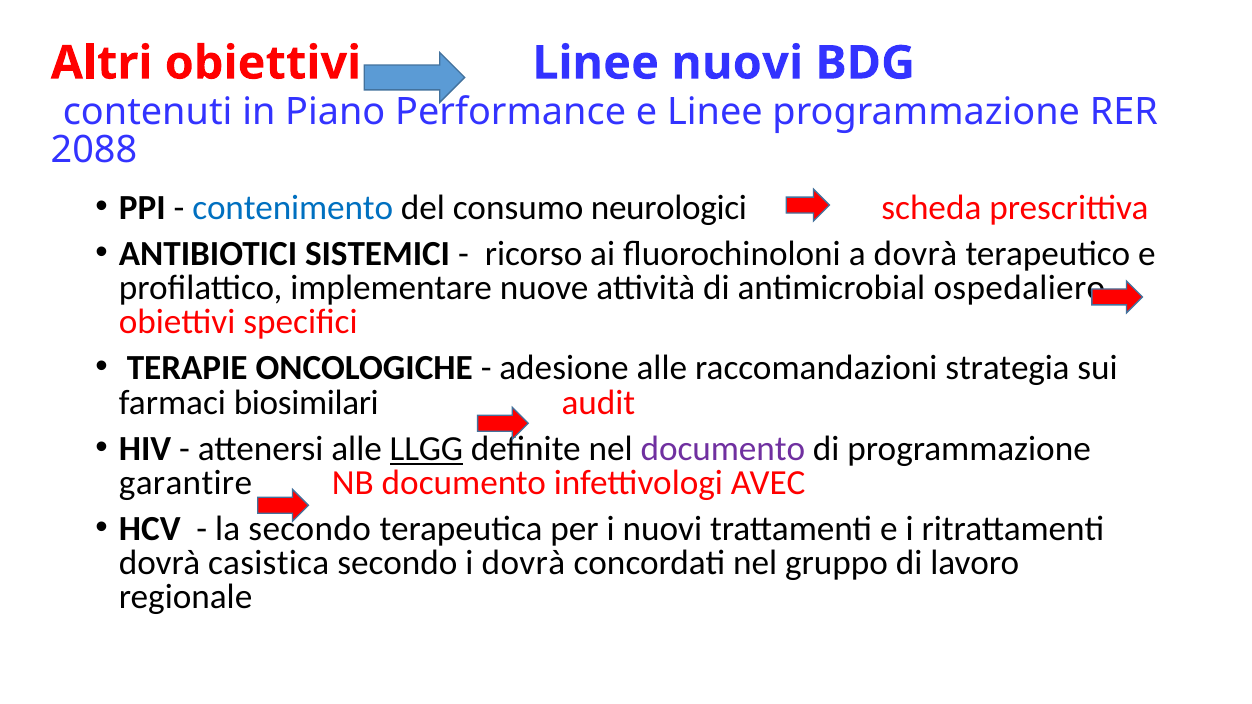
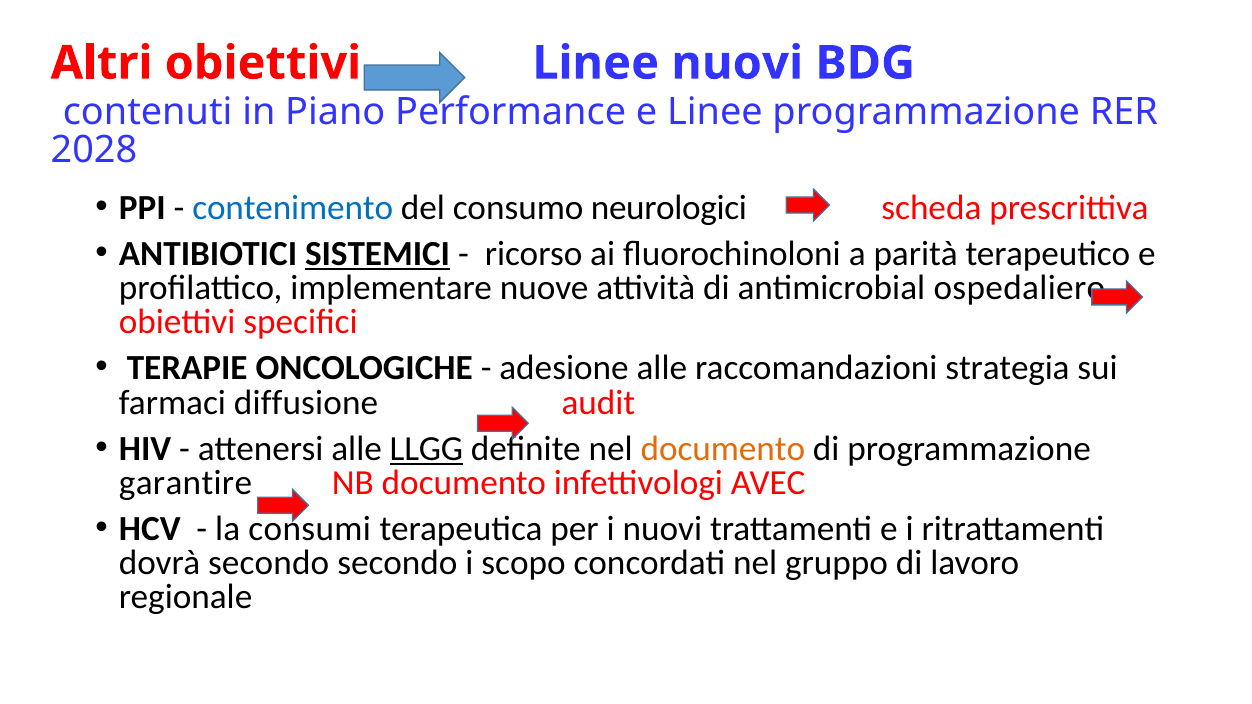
2088: 2088 -> 2028 (94, 150)
SISTEMICI underline: none -> present (378, 254)
a dovrà: dovrà -> parità (916, 254)
biosimilari: biosimilari -> diffusione (306, 403)
documento colour: purple -> orange (723, 449)
la secondo: secondo -> consumi (310, 529)
dovrà casistica: casistica -> secondo (269, 563)
i dovrà: dovrà -> scopo (524, 563)
